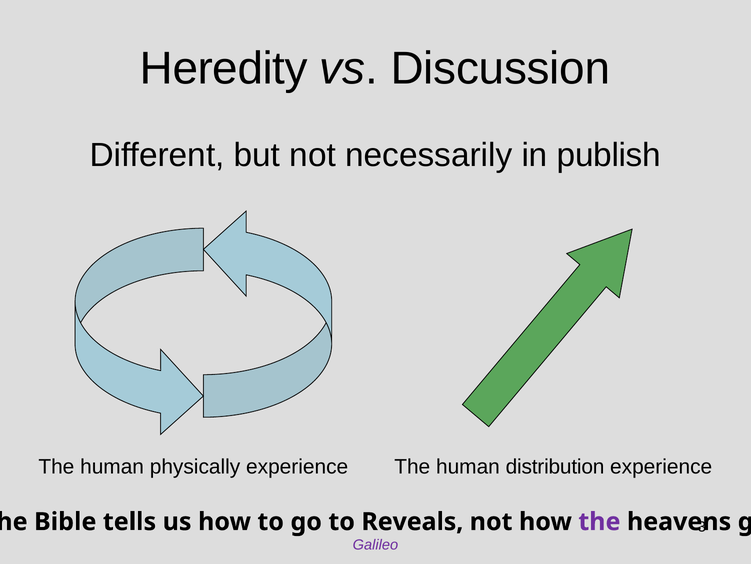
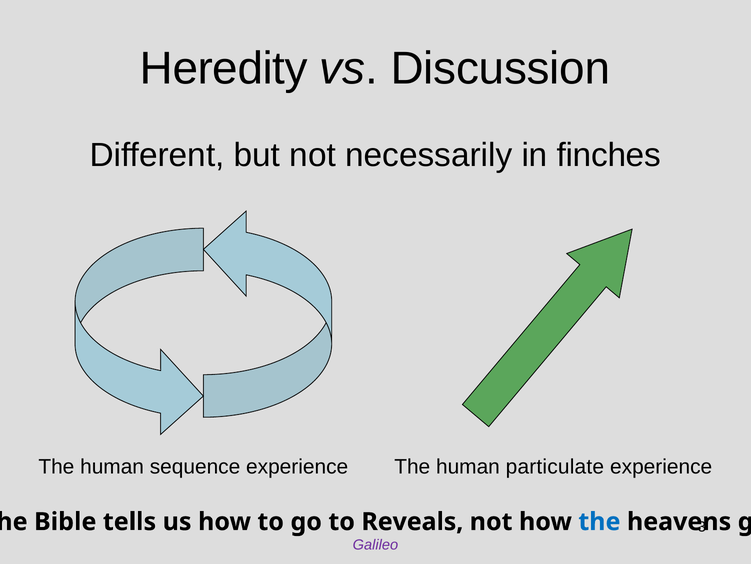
publish: publish -> finches (609, 155)
physically: physically -> sequence (195, 466)
distribution: distribution -> particulate (555, 466)
the colour: purple -> blue (599, 521)
